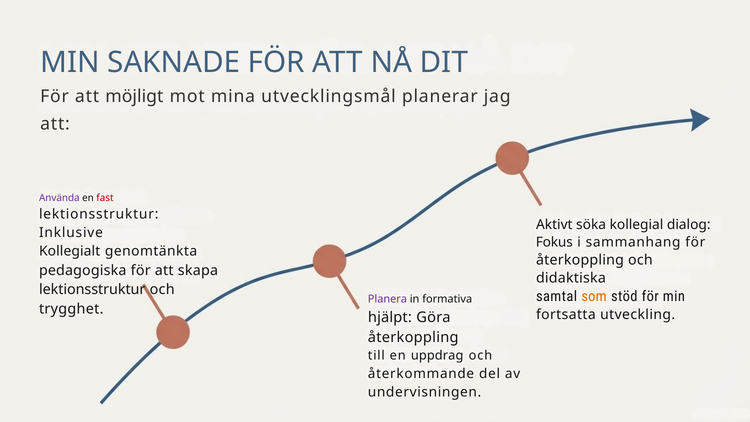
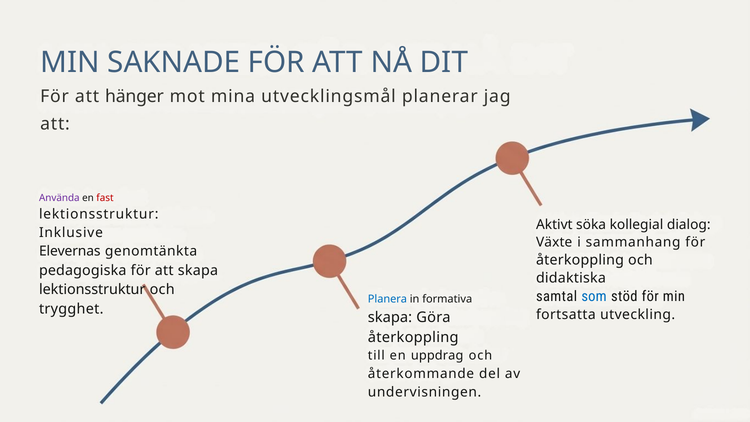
möjligt: möjligt -> hänger (134, 96)
Fokus: Fokus -> Växte (554, 242)
Kollegialt: Kollegialt -> Elevernas (70, 251)
som colour: orange -> blue (594, 297)
Planera colour: purple -> blue (387, 299)
hjälpt: hjälpt -> skapa (390, 317)
